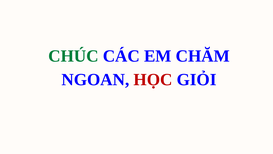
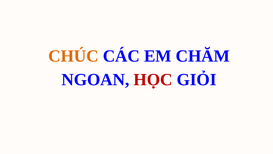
CHÚC colour: green -> orange (73, 56)
